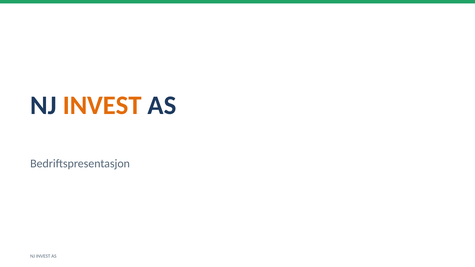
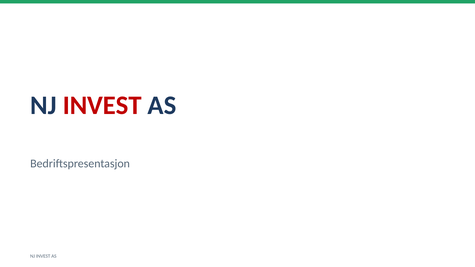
INVEST colour: orange -> red (102, 105)
